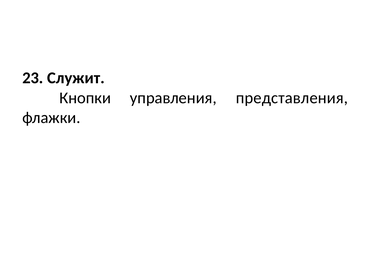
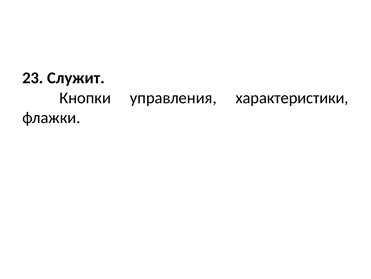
представления: представления -> характеристики (292, 98)
